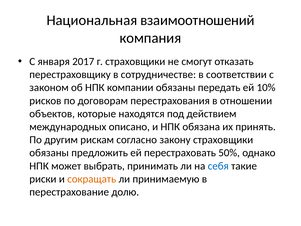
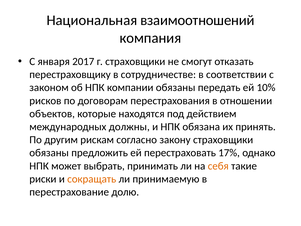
описано: описано -> должны (129, 127)
50%: 50% -> 17% (229, 153)
себя colour: blue -> orange (218, 166)
